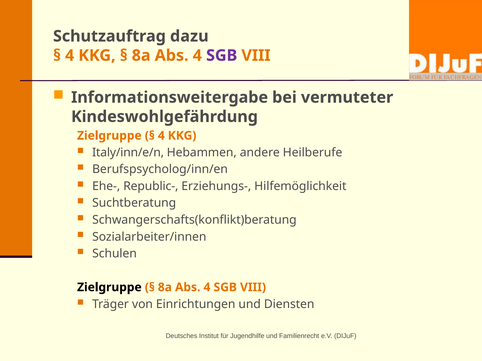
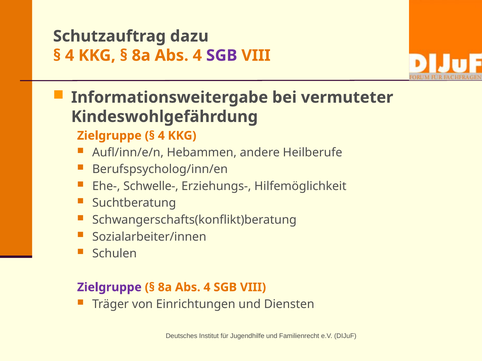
Italy/inn/e/n: Italy/inn/e/n -> Aufl/inn/e/n (128, 153)
Republic-: Republic- -> Schwelle- (151, 186)
Zielgruppe colour: black -> purple (109, 288)
